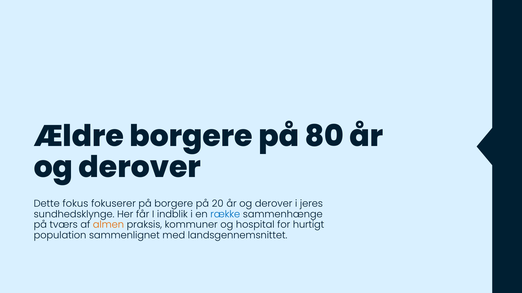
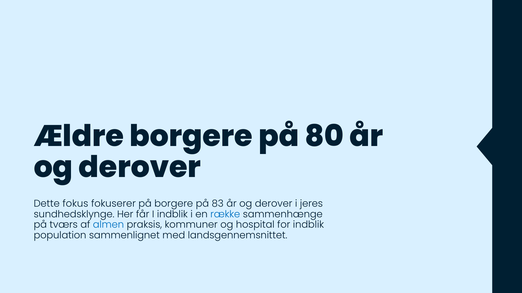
20: 20 -> 83 (218, 204)
almen colour: orange -> blue (108, 225)
for hurtigt: hurtigt -> indblik (308, 225)
